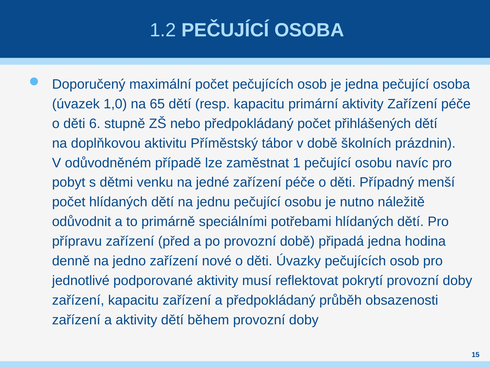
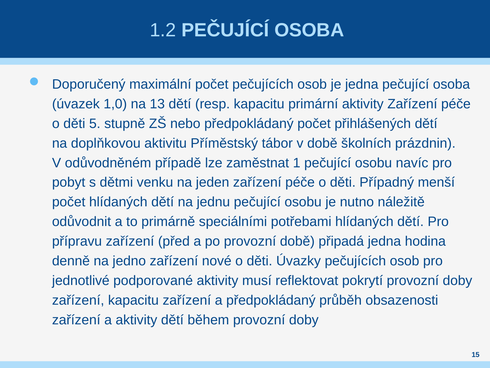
65: 65 -> 13 (157, 104)
6: 6 -> 5 (95, 123)
jedné: jedné -> jeden (213, 182)
